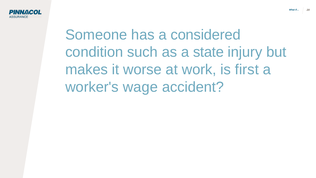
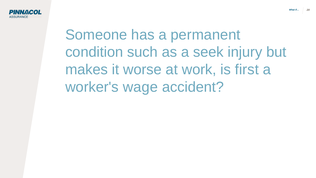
considered: considered -> permanent (206, 35)
state: state -> seek (208, 52)
